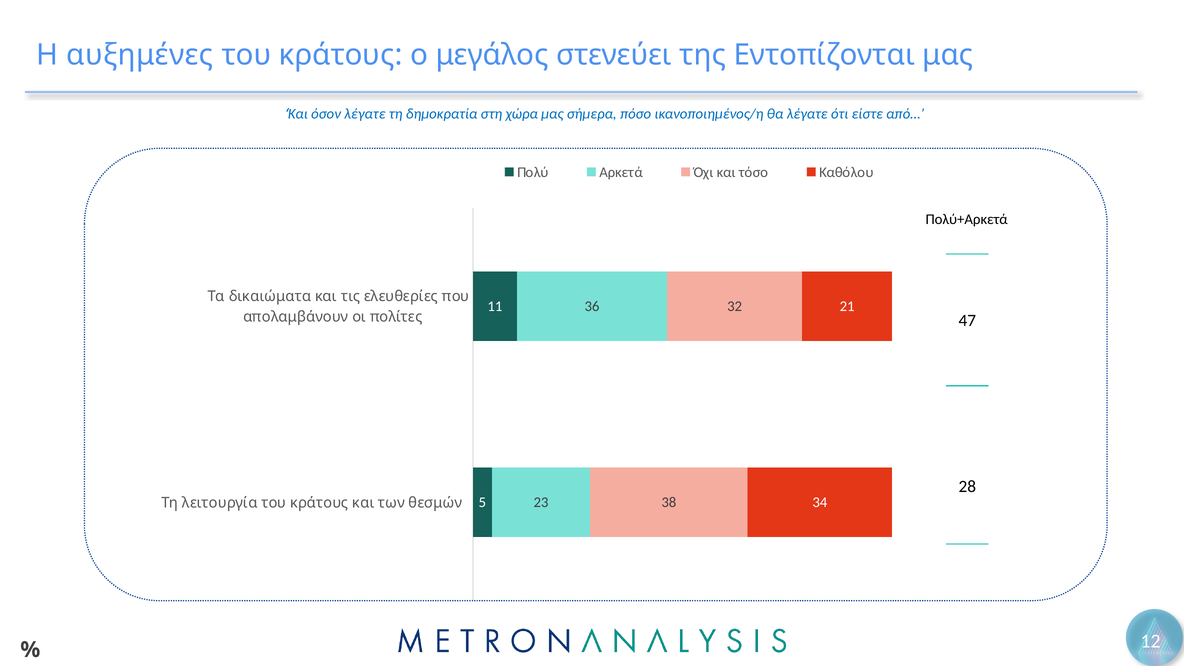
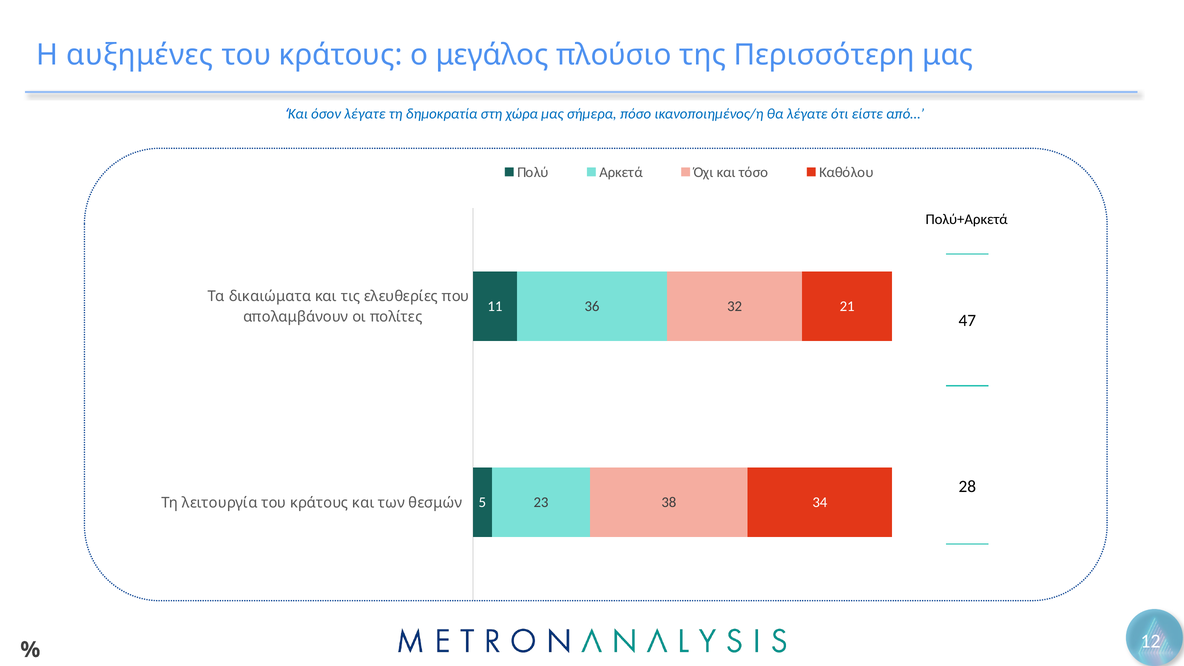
στενεύει: στενεύει -> πλούσιο (614, 55)
Εντοπίζονται: Εντοπίζονται -> Περισσότερη (824, 55)
